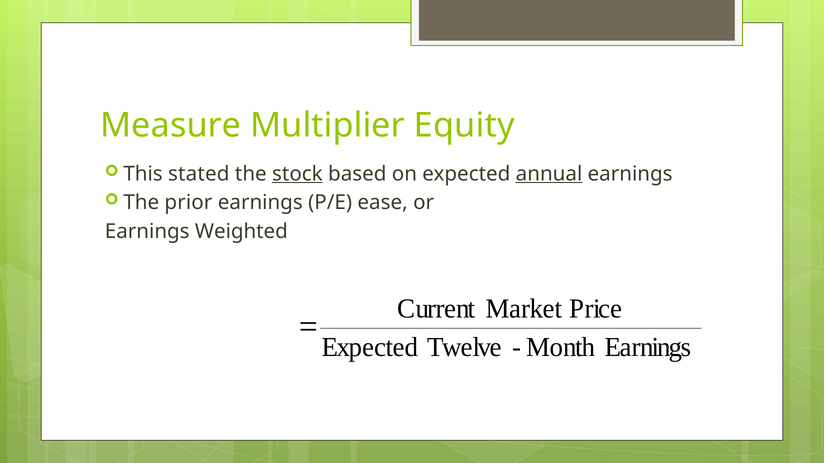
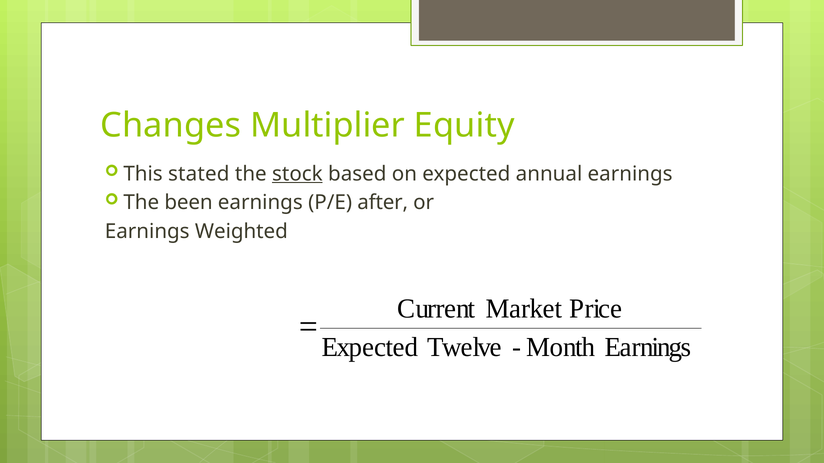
Measure: Measure -> Changes (171, 125)
annual underline: present -> none (549, 174)
prior: prior -> been (189, 203)
ease: ease -> after (383, 203)
